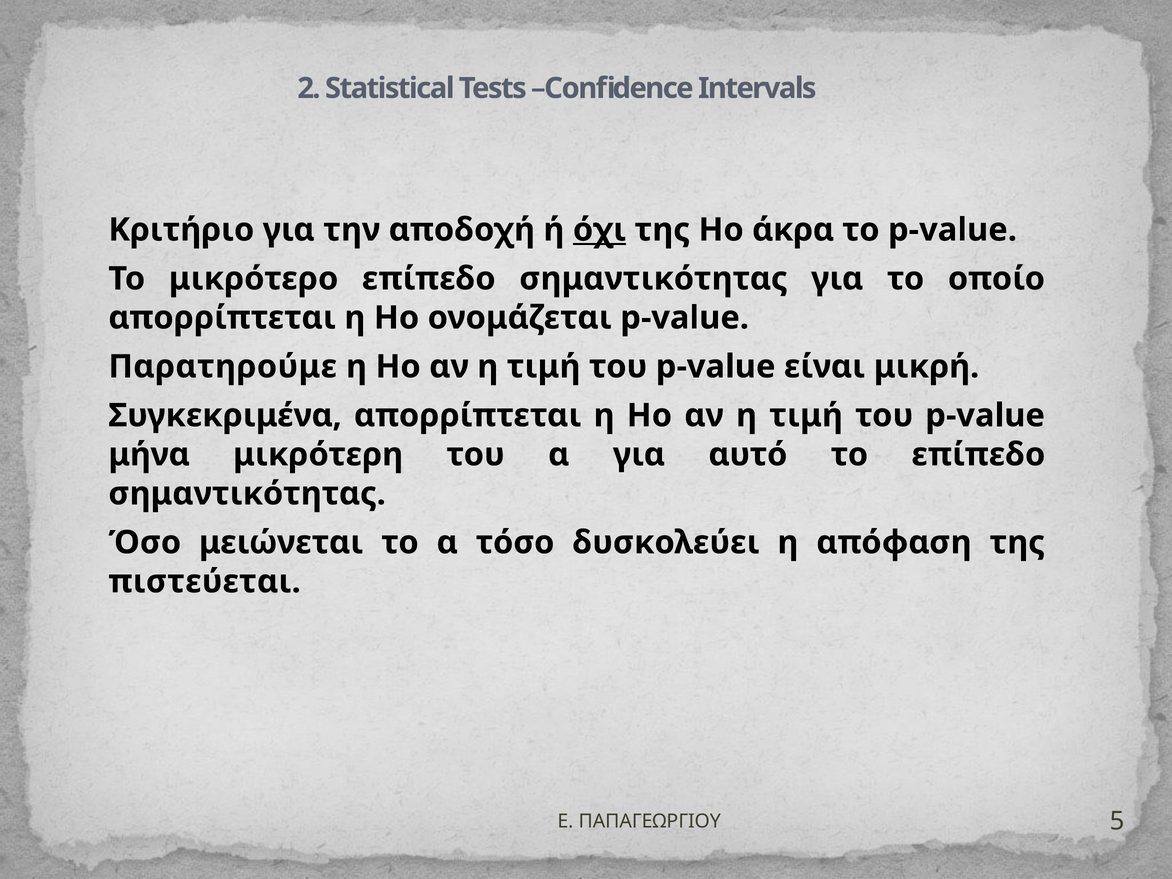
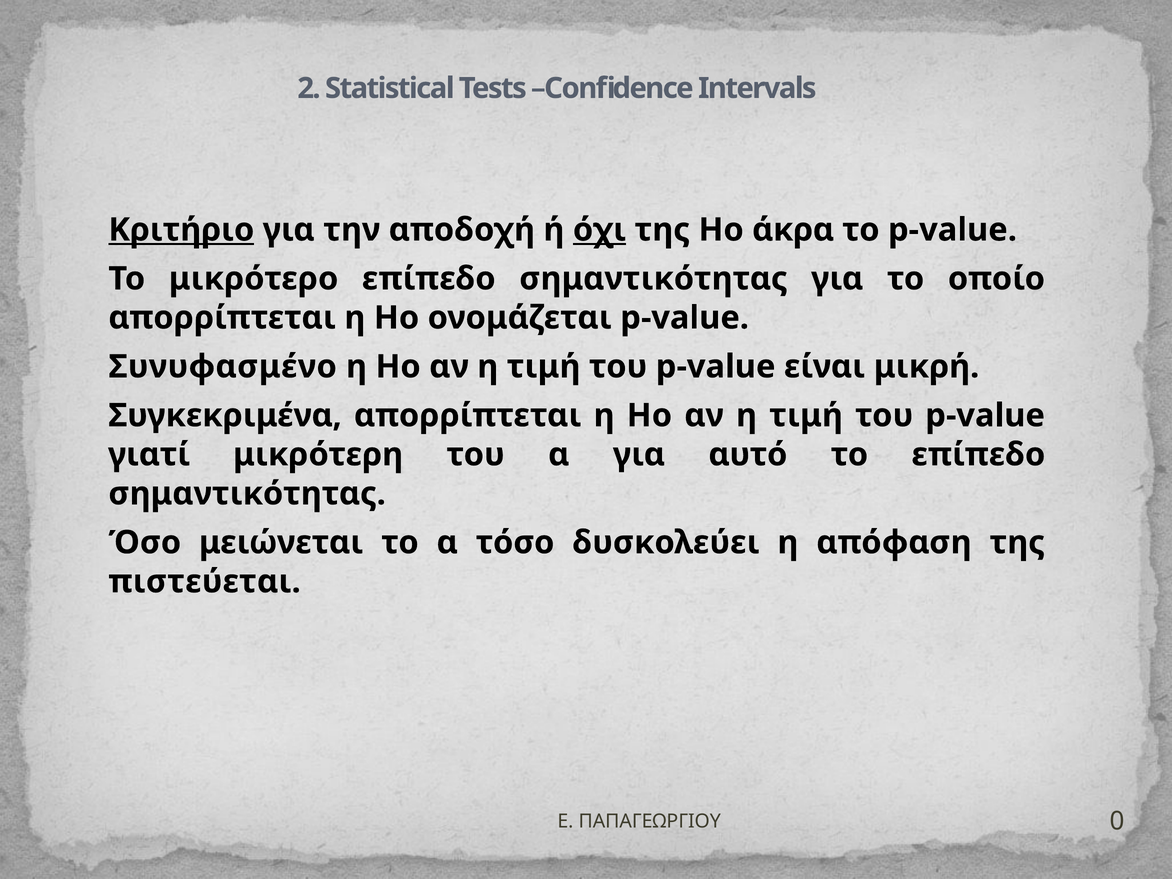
Κριτήριο underline: none -> present (181, 230)
Παρατηρούμε: Παρατηρούμε -> Συνυφασμένο (223, 367)
μήνα: μήνα -> γιατί (149, 455)
5: 5 -> 0 (1117, 821)
